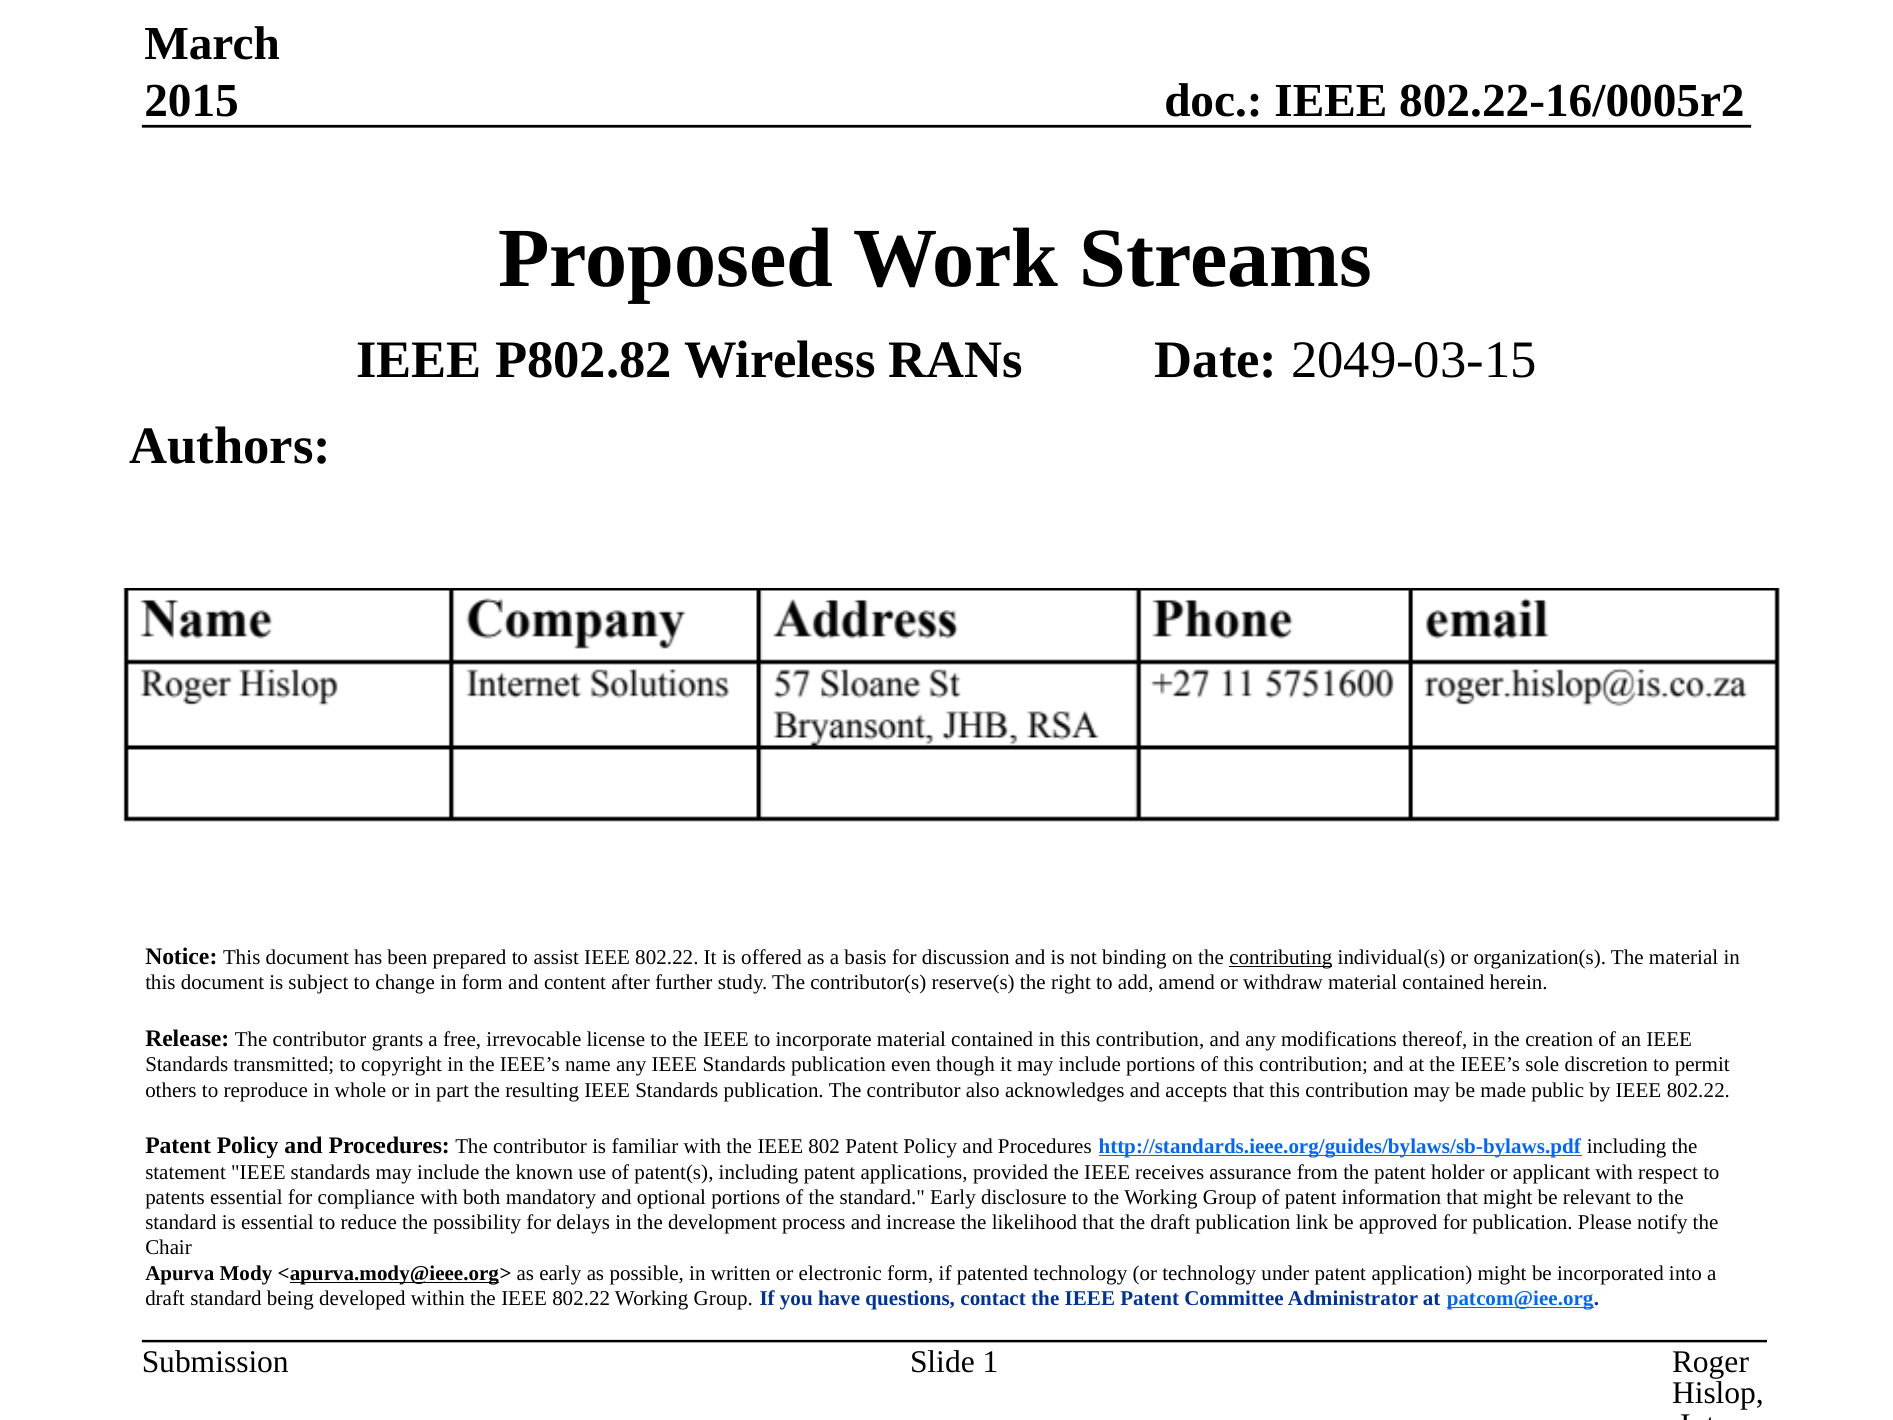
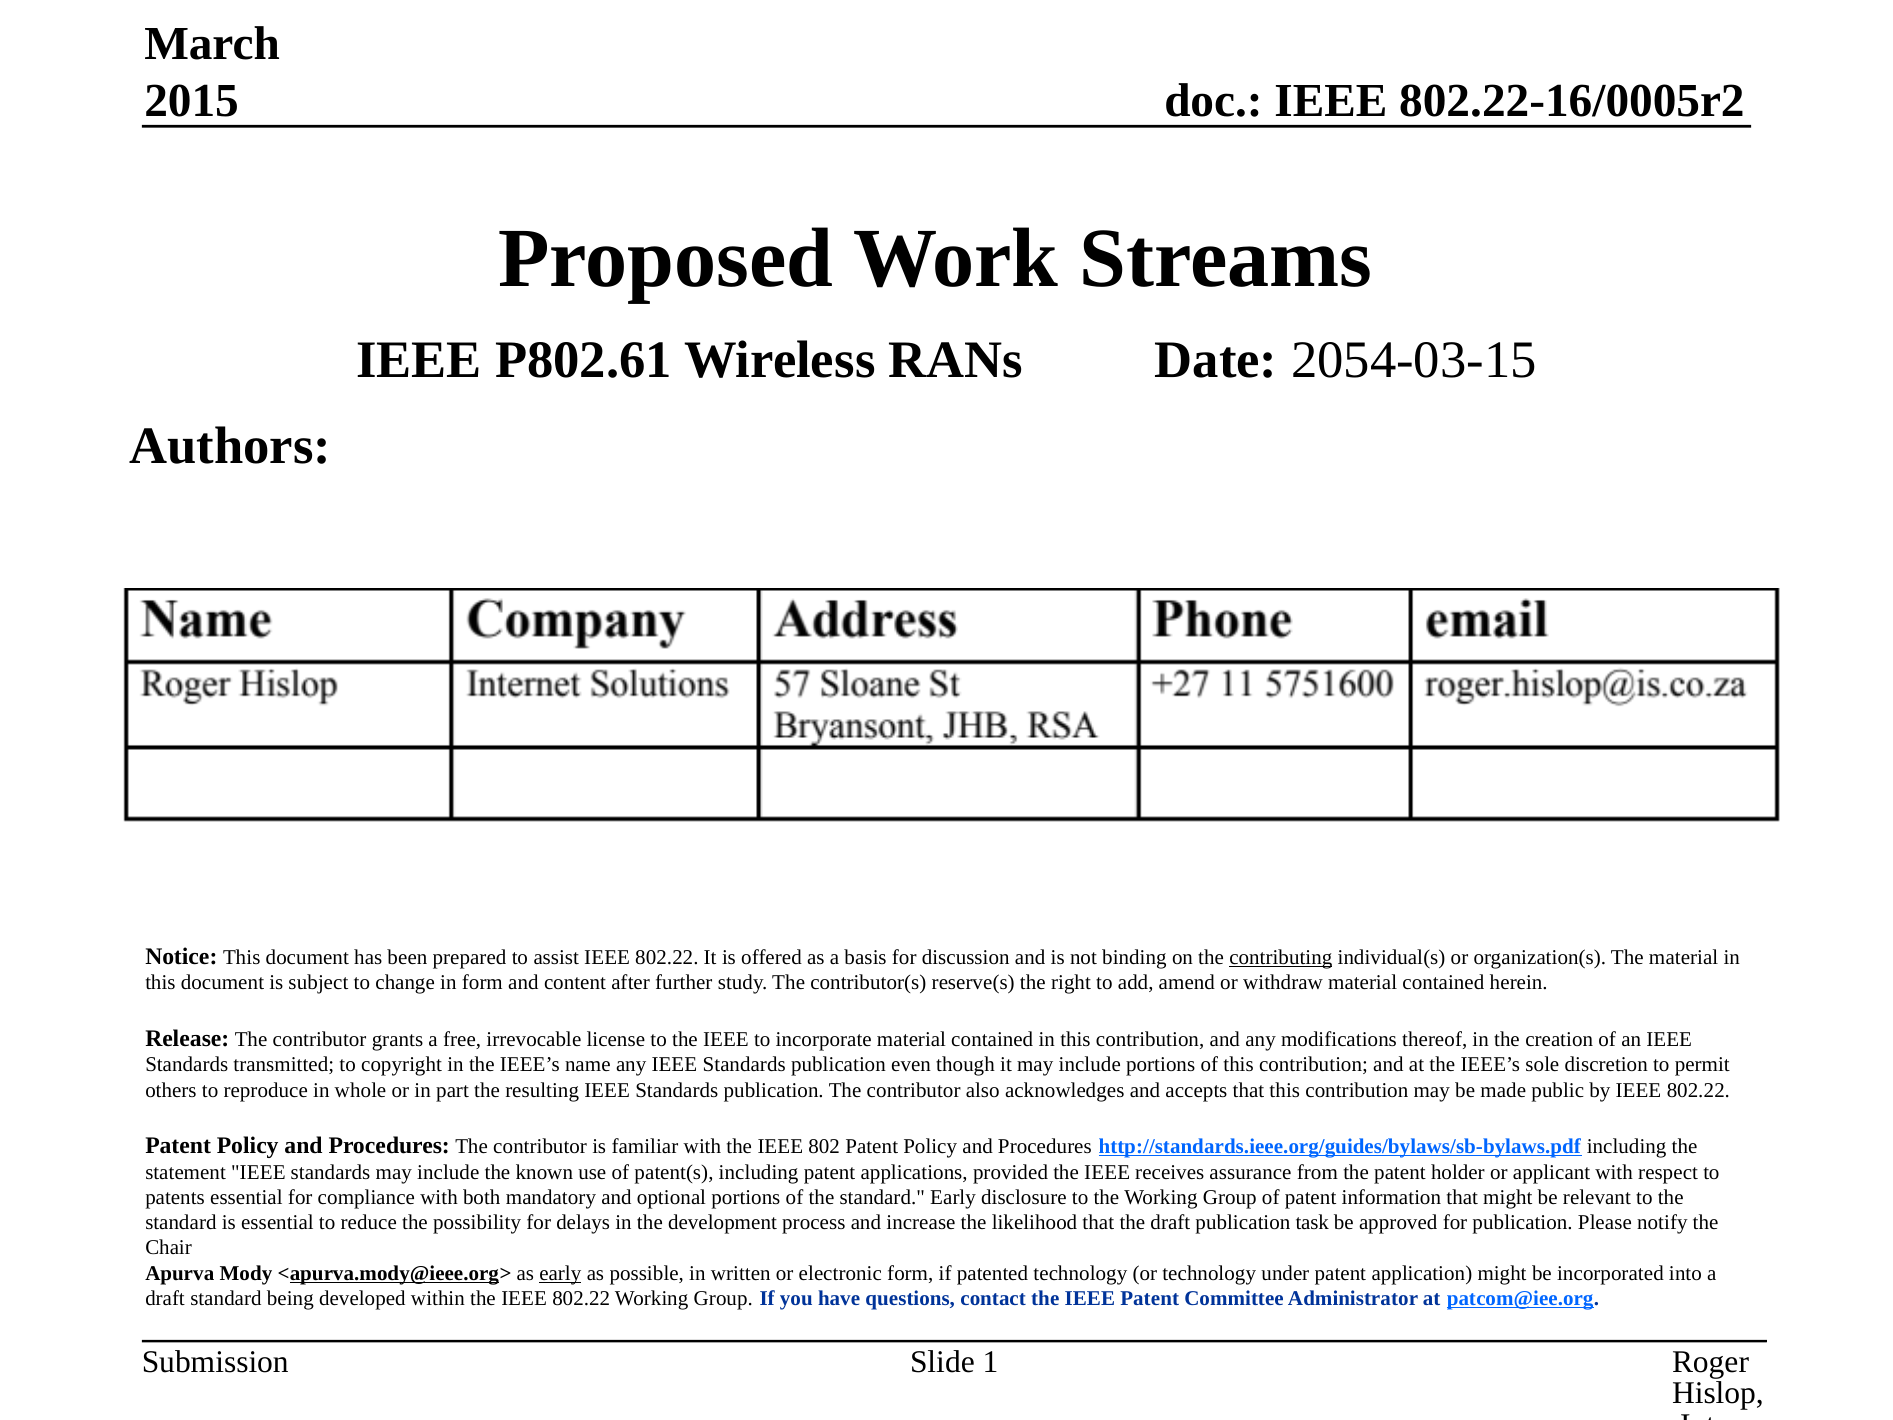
P802.82: P802.82 -> P802.61 (583, 360)
2049-03-15: 2049-03-15 -> 2054-03-15 (1414, 360)
link: link -> task (1312, 1223)
early underline: none -> present (560, 1273)
